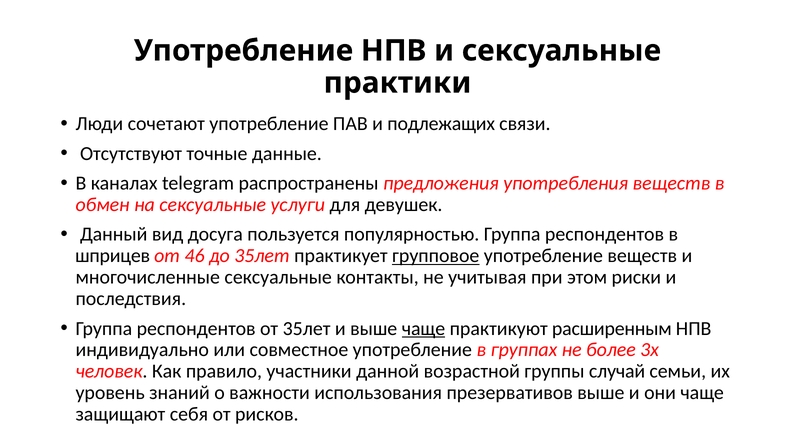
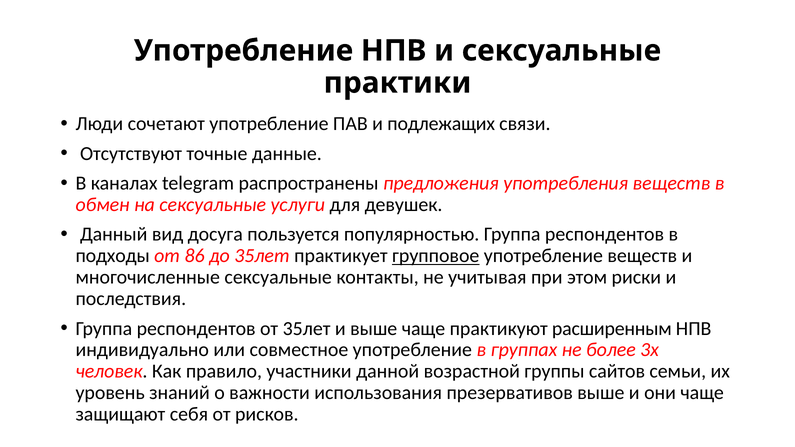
шприцев: шприцев -> подходы (113, 256)
46: 46 -> 86 (195, 256)
чаще underline: present -> none (423, 329)
случай: случай -> сайтов (617, 372)
